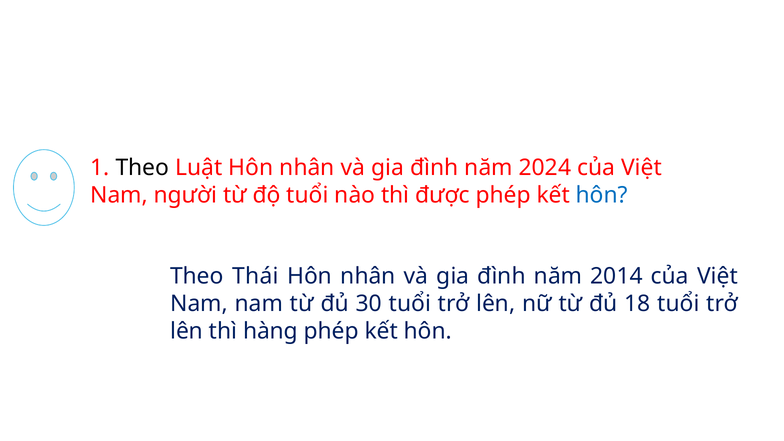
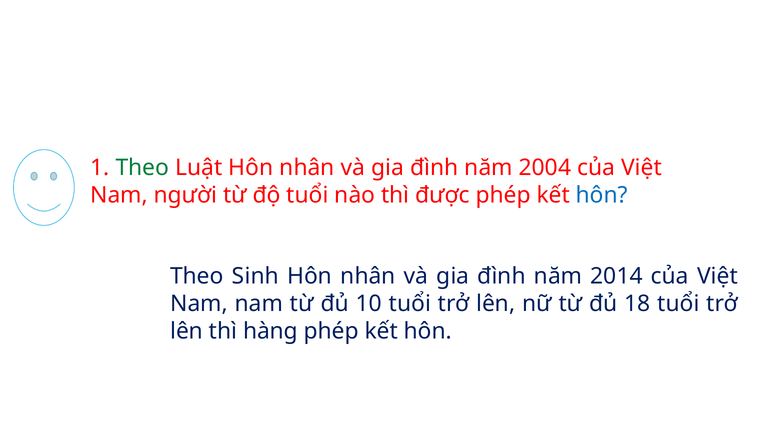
Theo colour: black -> green (142, 168)
2024: 2024 -> 2004 (545, 168)
Thái: Thái -> Sinh (255, 276)
30: 30 -> 10 (369, 304)
